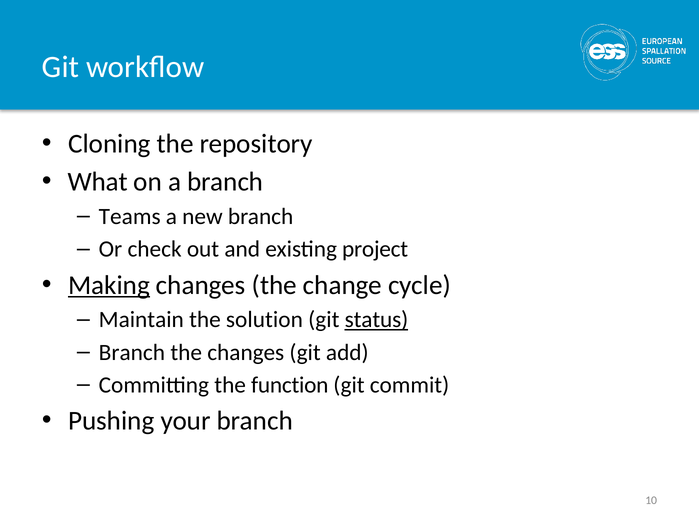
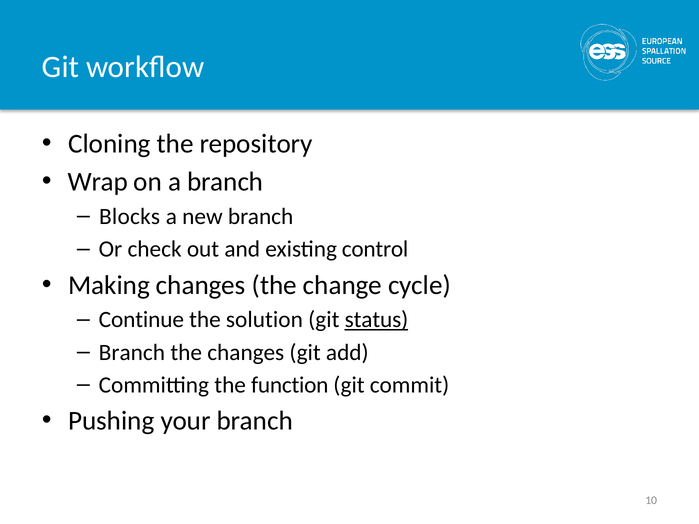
What: What -> Wrap (98, 182)
Teams: Teams -> Blocks (130, 217)
project: project -> control (375, 249)
Making underline: present -> none (109, 285)
Maintain: Maintain -> Continue (141, 320)
